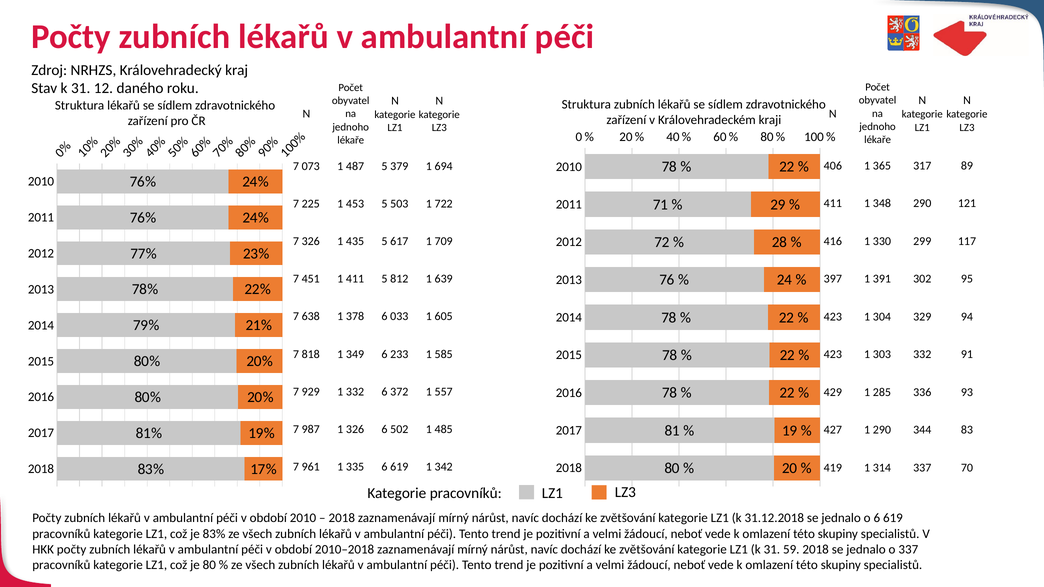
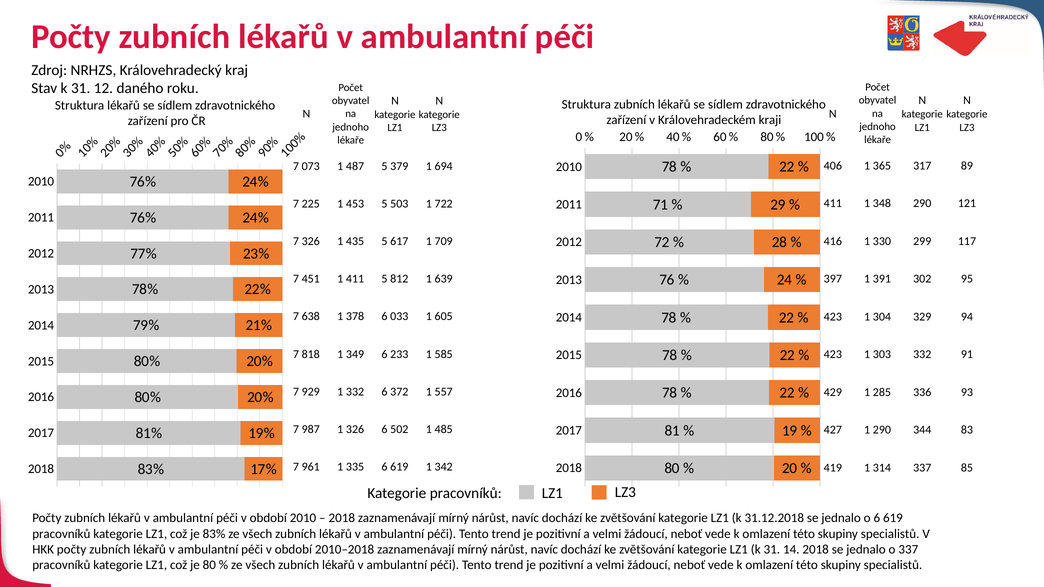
70: 70 -> 85 (967, 468)
59: 59 -> 14 (791, 550)
